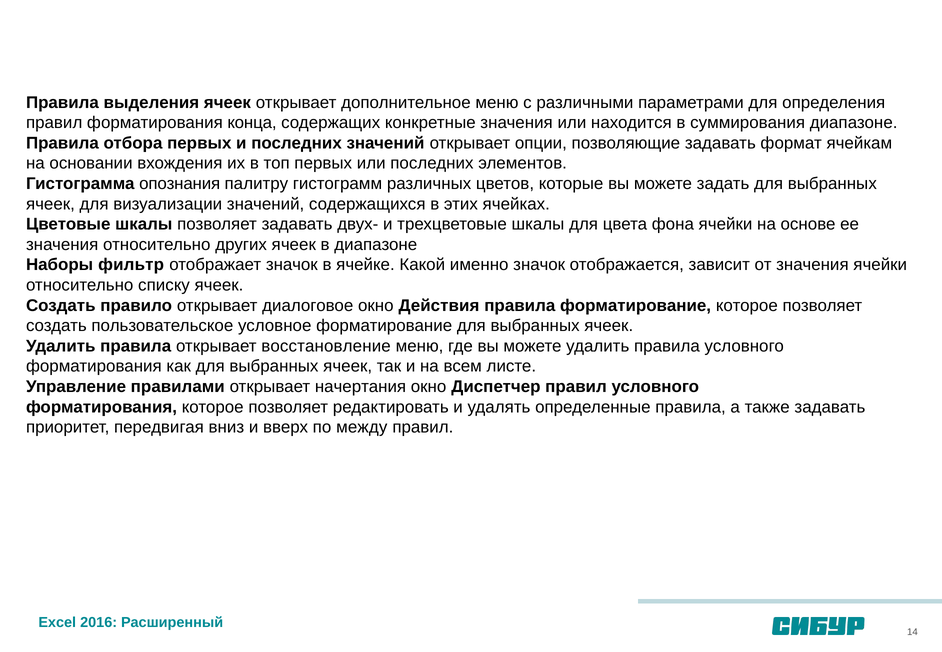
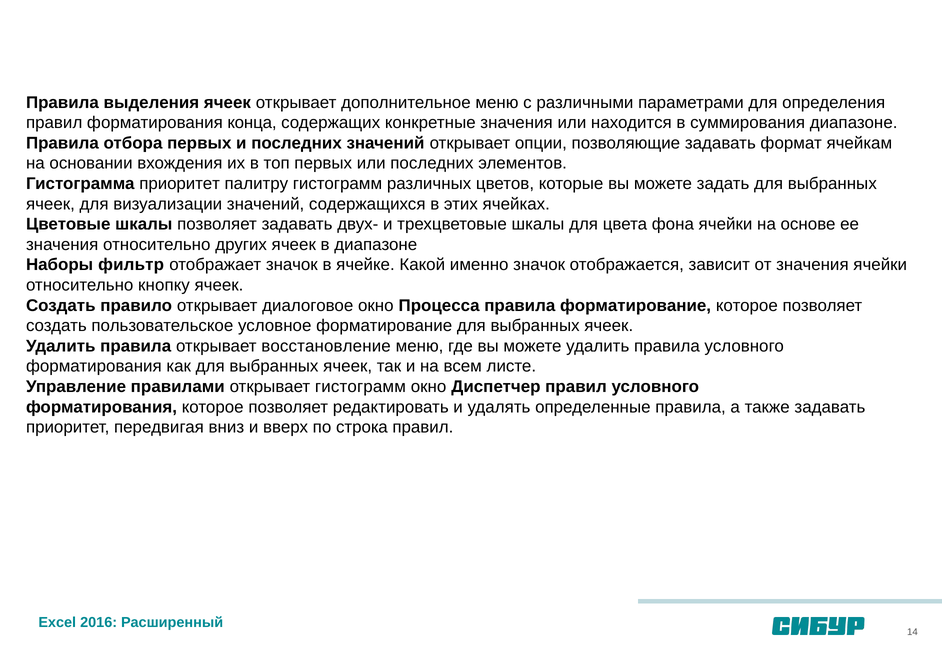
Гистограмма опознания: опознания -> приоритет (180, 184)
списку: списку -> кнопку (164, 285)
Действия: Действия -> Процесса (439, 306)
открывает начертания: начертания -> гистограмм (360, 387)
между: между -> строка (362, 427)
